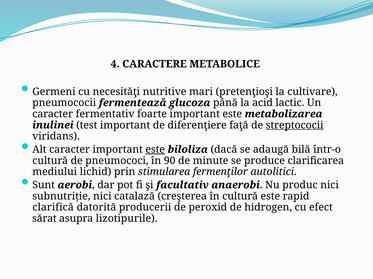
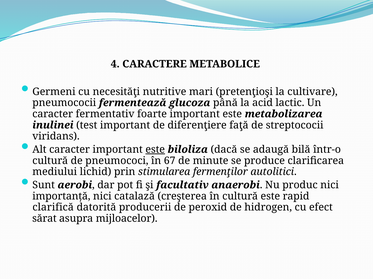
streptococii underline: present -> none (295, 125)
90: 90 -> 67 (170, 161)
subnutriţie: subnutriţie -> importanţă (61, 197)
lizotipurile: lizotipurile -> mijloacelor (127, 219)
